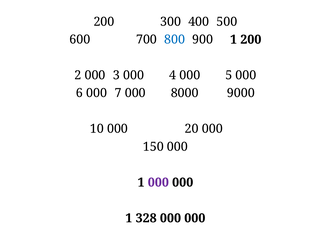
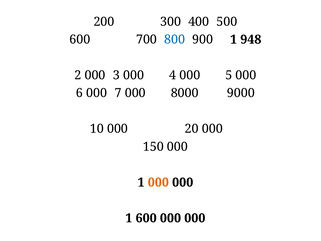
1 200: 200 -> 948 (251, 39)
000 colour: purple -> orange (158, 182)
1 328: 328 -> 600 (146, 218)
